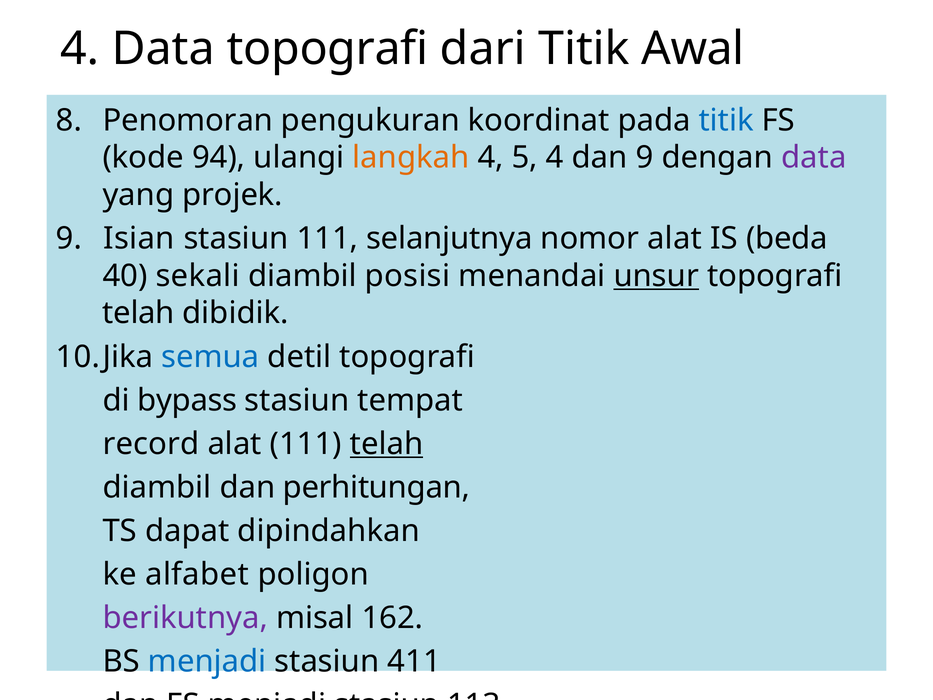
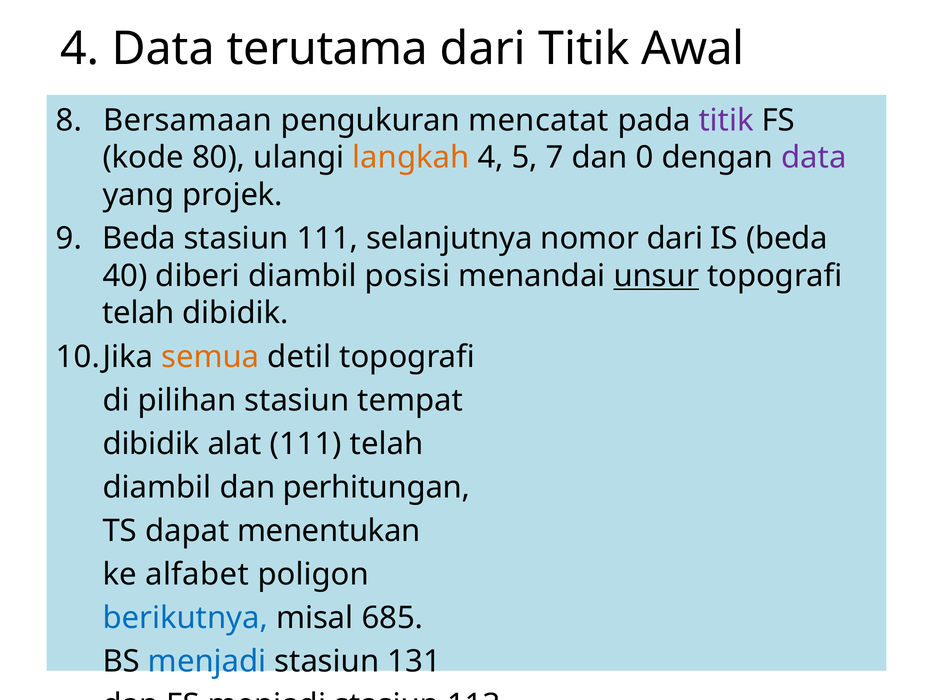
Data topografi: topografi -> terutama (328, 49)
Penomoran: Penomoran -> Bersamaan (188, 120)
koordinat: koordinat -> mencatat (538, 120)
titik colour: blue -> purple (726, 120)
94: 94 -> 80 (219, 158)
5 4: 4 -> 7 (555, 158)
dan 9: 9 -> 0 (645, 158)
Isian: Isian -> Beda (139, 238)
nomor alat: alat -> dari (675, 238)
sekali: sekali -> diberi (198, 276)
semua colour: blue -> orange (210, 357)
bypass: bypass -> pilihan (187, 400)
record: record -> dibidik (151, 444)
telah underline: present -> none (387, 444)
dipindahkan: dipindahkan -> menentukan (329, 531)
berikutnya colour: purple -> blue (185, 618)
162: 162 -> 685 (392, 618)
411: 411 -> 131 (414, 661)
